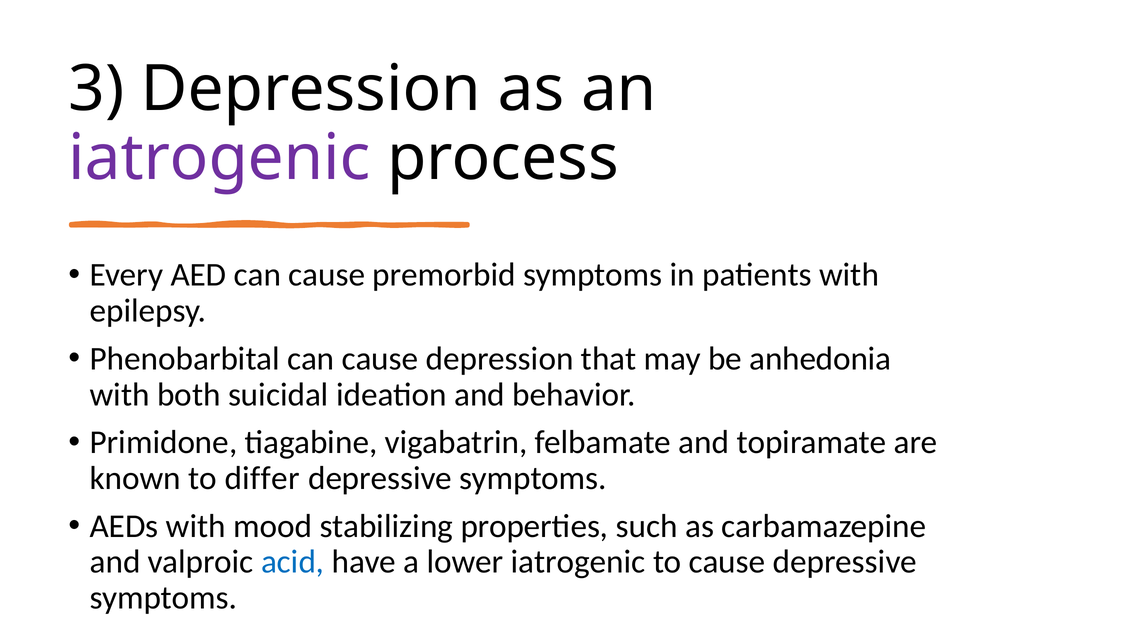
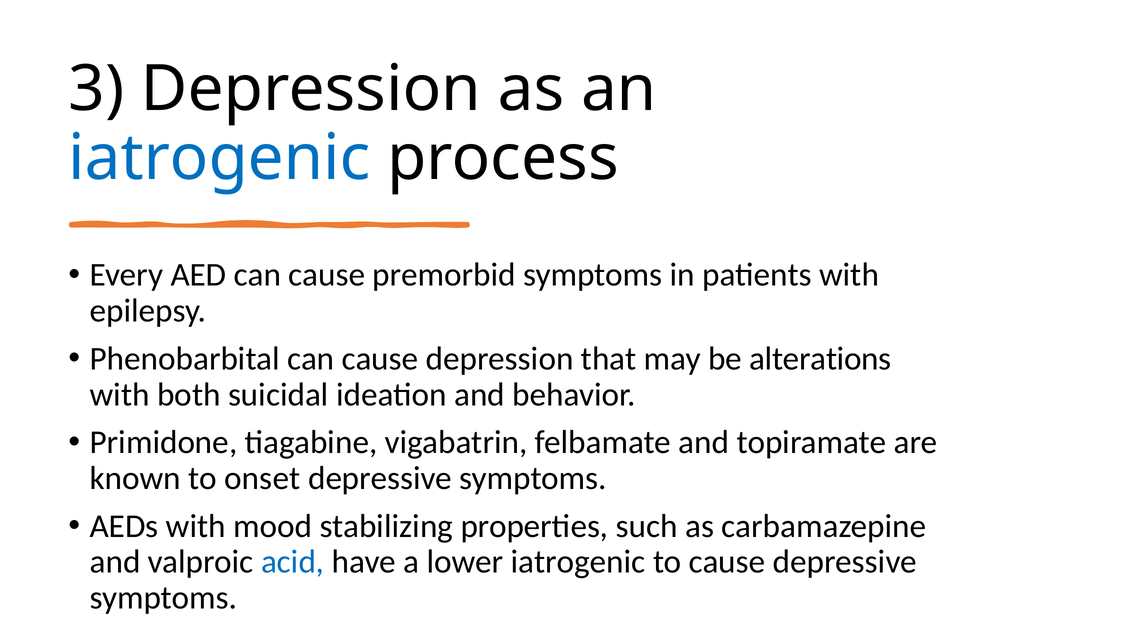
iatrogenic colour: purple -> blue (219, 158)
anhedonia: anhedonia -> alterations (820, 359)
differ: differ -> onset (262, 478)
